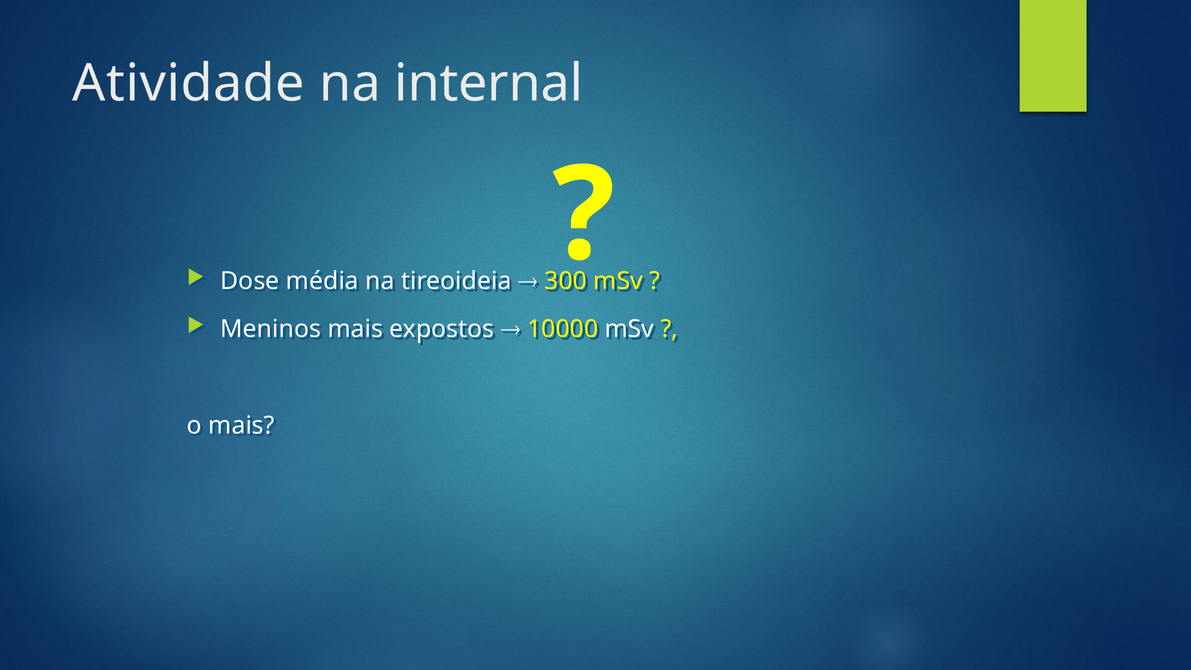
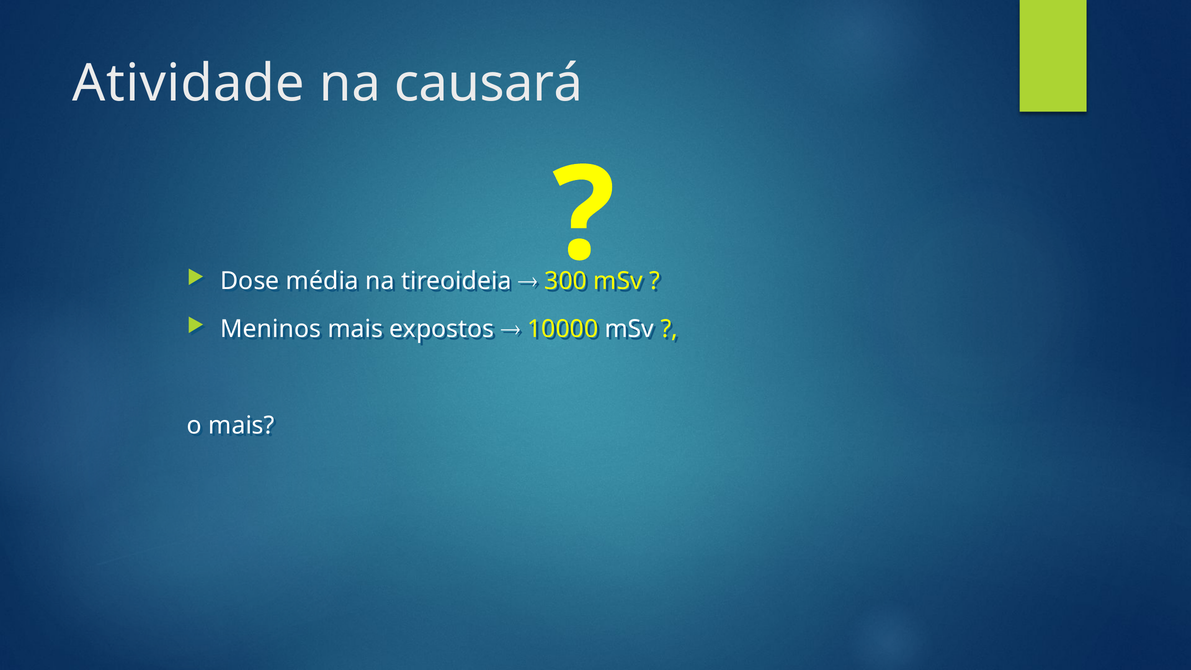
internal: internal -> causará (489, 84)
